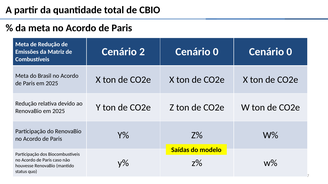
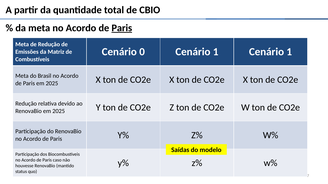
Paris underline: none -> present (122, 28)
2: 2 -> 0 (142, 52)
0: 0 -> 1 (216, 52)
0: 0 -> 1 (289, 52)
